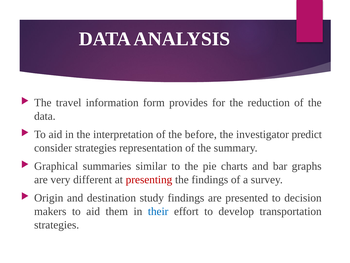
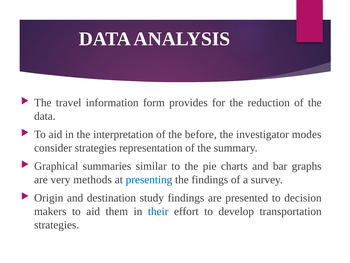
predict: predict -> modes (307, 134)
different: different -> methods (93, 179)
presenting colour: red -> blue (149, 179)
